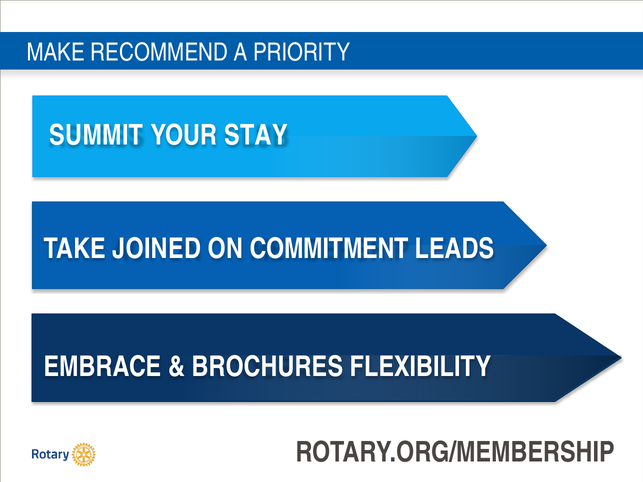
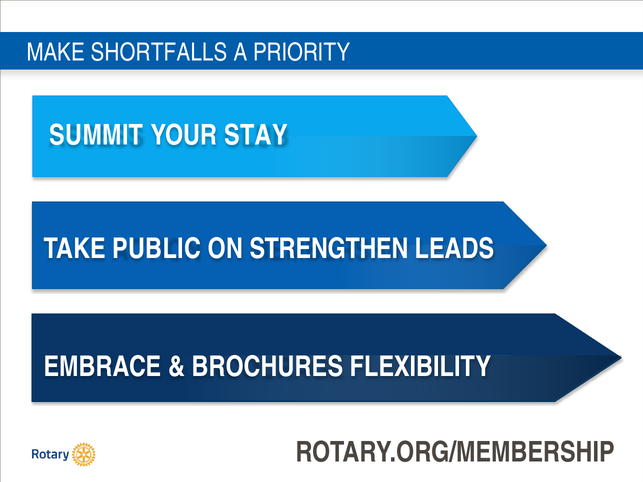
RECOMMEND: RECOMMEND -> SHORTFALLS (159, 53)
JOINED: JOINED -> PUBLIC (157, 249)
COMMITMENT: COMMITMENT -> STRENGTHEN (329, 249)
